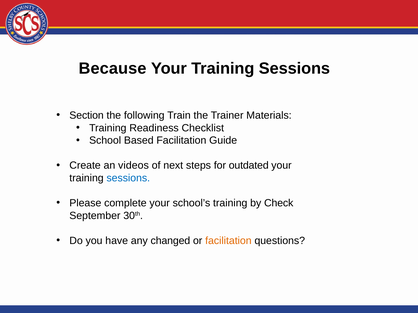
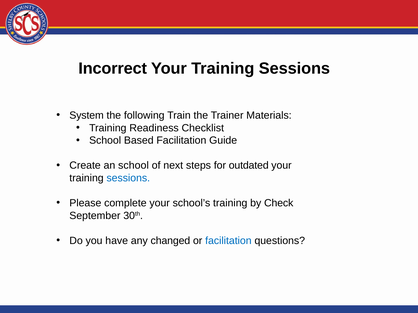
Because: Because -> Incorrect (113, 69)
Section: Section -> System (87, 116)
an videos: videos -> school (133, 166)
facilitation colour: orange -> blue (228, 241)
